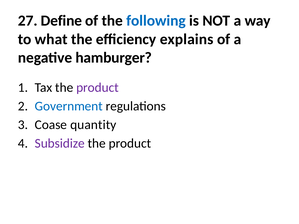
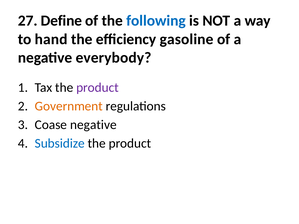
what: what -> hand (51, 39)
explains: explains -> gasoline (187, 39)
hamburger: hamburger -> everybody (113, 58)
Government colour: blue -> orange (69, 106)
Coase quantity: quantity -> negative (93, 125)
Subsidize colour: purple -> blue (60, 144)
